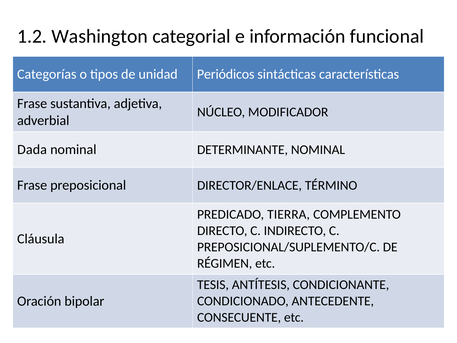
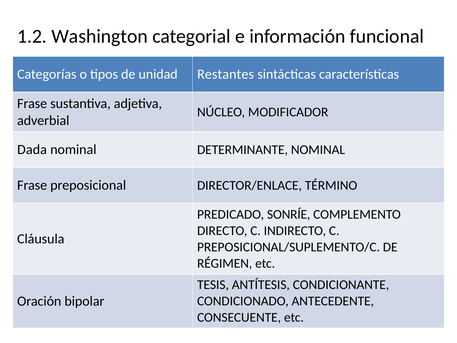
Periódicos: Periódicos -> Restantes (226, 74)
TIERRA: TIERRA -> SONRÍE (289, 214)
